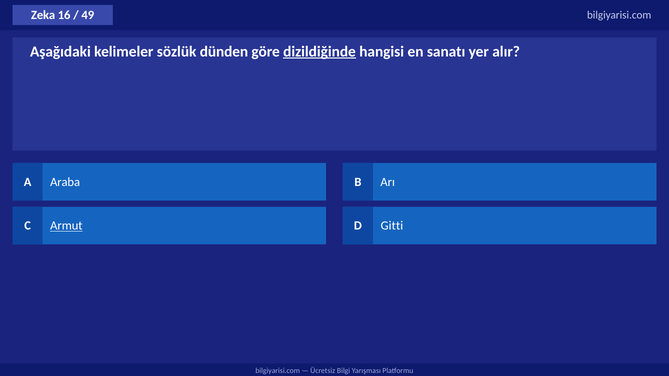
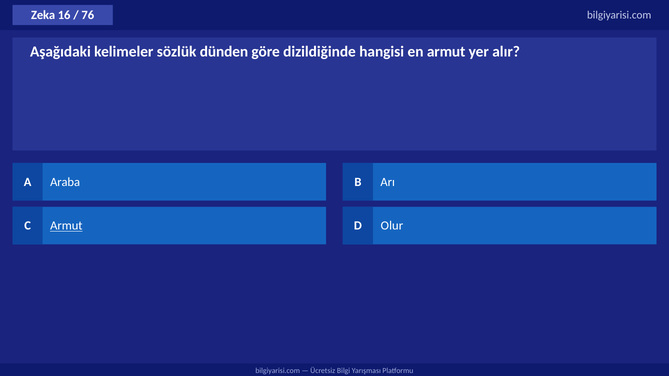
49: 49 -> 76 (88, 15)
dizildiğinde underline: present -> none (319, 51)
en sanatı: sanatı -> armut (446, 51)
Gitti: Gitti -> Olur (392, 226)
